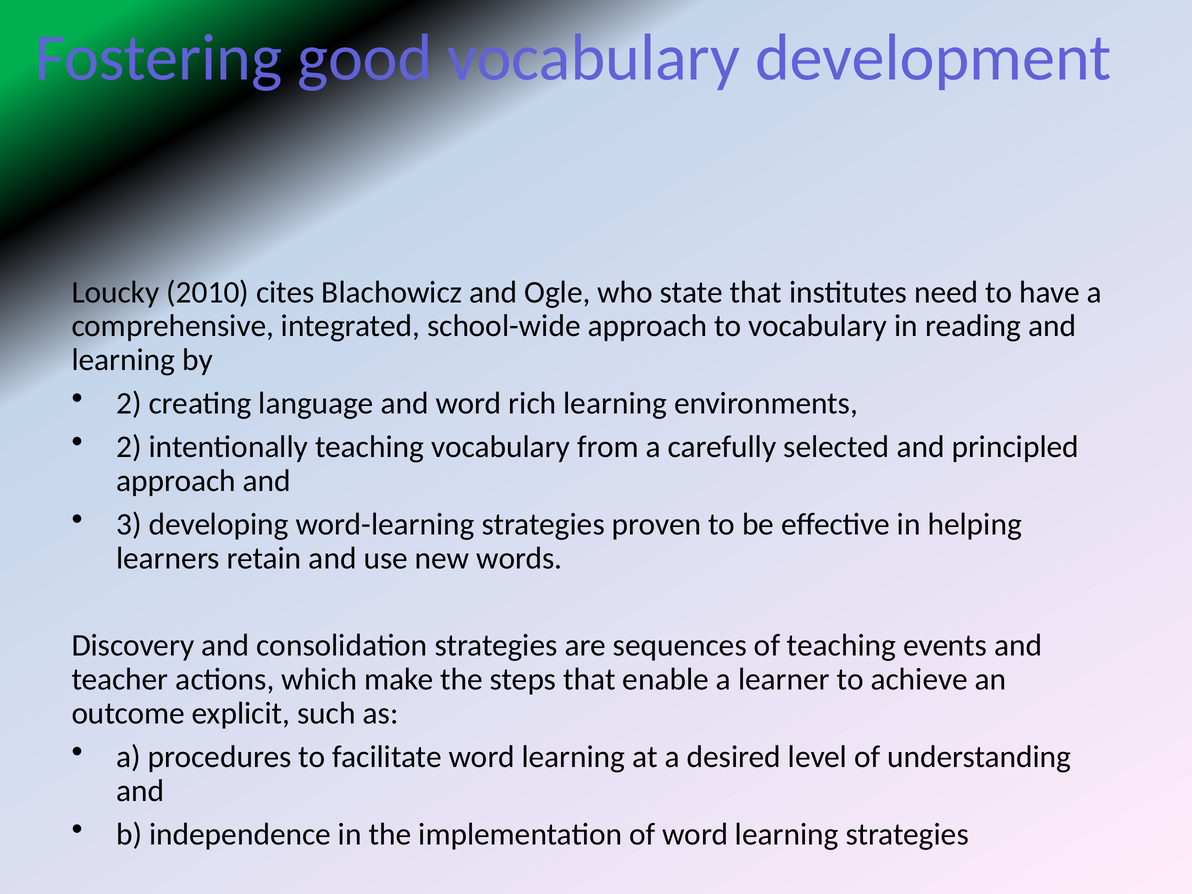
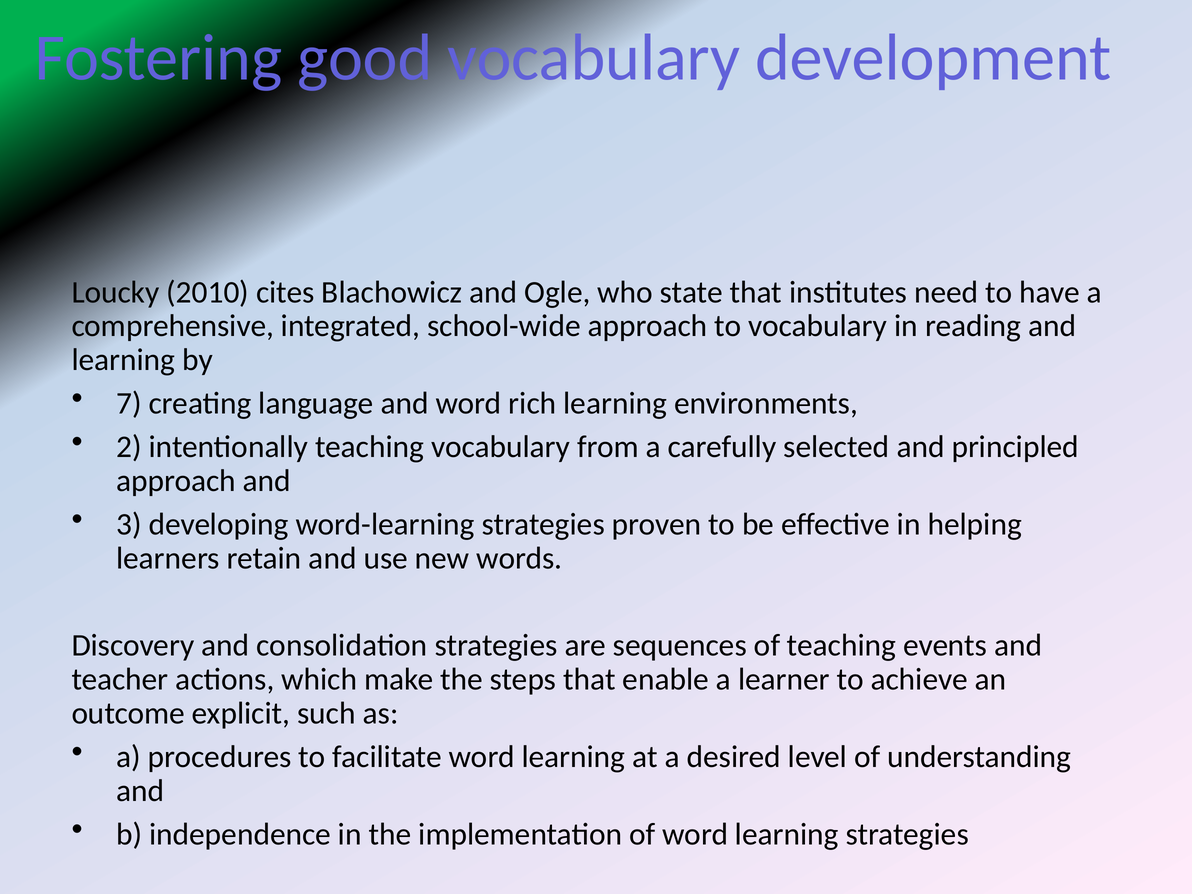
2: 2 -> 7 (129, 404)
